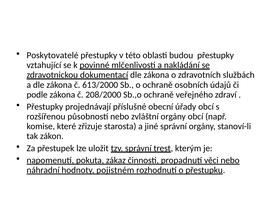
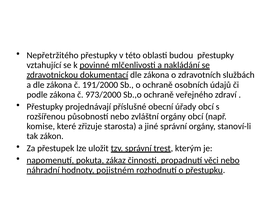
Poskytovatelé: Poskytovatelé -> Nepřetržitého (53, 55)
613/2000: 613/2000 -> 191/2000 (100, 85)
208/2000: 208/2000 -> 973/2000 (103, 95)
